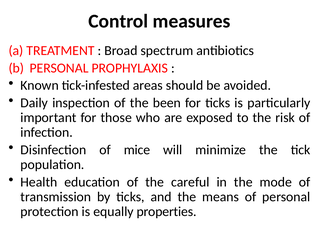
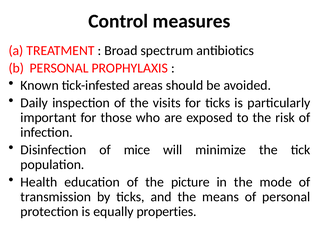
been: been -> visits (167, 103)
careful: careful -> picture (190, 182)
